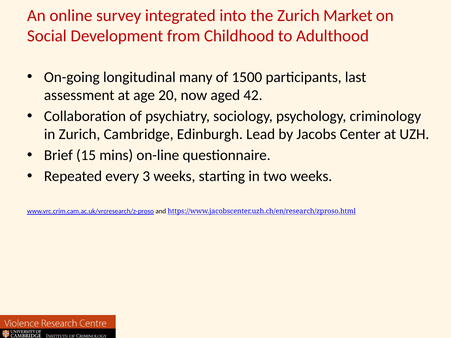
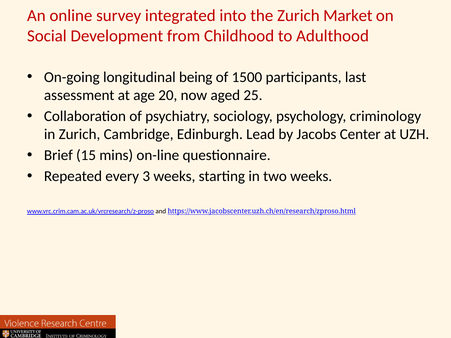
many: many -> being (196, 77)
42: 42 -> 25 (253, 95)
